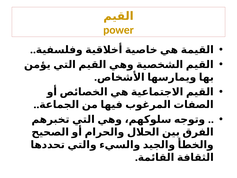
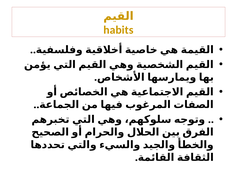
power: power -> habits (118, 30)
